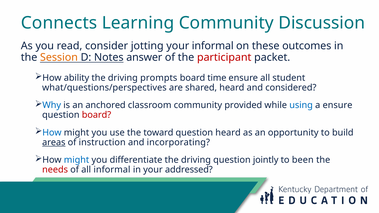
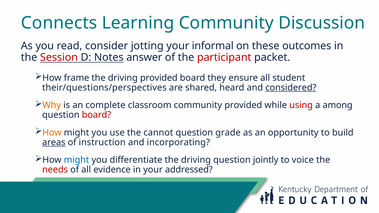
Session colour: orange -> red (59, 57)
ability: ability -> frame (77, 78)
driving prompts: prompts -> provided (159, 78)
time: time -> they (217, 78)
what/questions/perspectives: what/questions/perspectives -> their/questions/perspectives (104, 88)
considered underline: none -> present (291, 88)
Why colour: blue -> orange (52, 105)
anchored: anchored -> complete (105, 105)
using colour: blue -> red (301, 105)
a ensure: ensure -> among (338, 105)
How colour: blue -> orange (52, 133)
toward: toward -> cannot (158, 133)
question heard: heard -> grade (228, 133)
been: been -> voice (303, 160)
all informal: informal -> evidence (112, 170)
